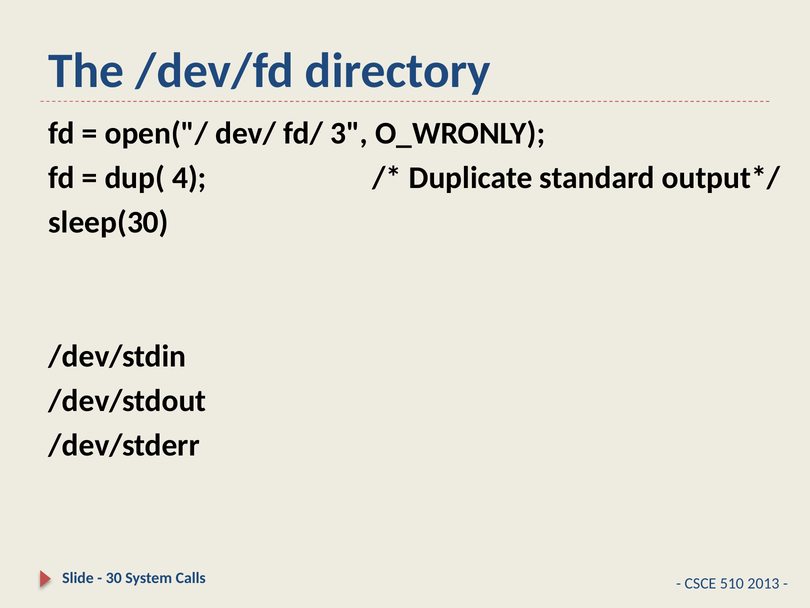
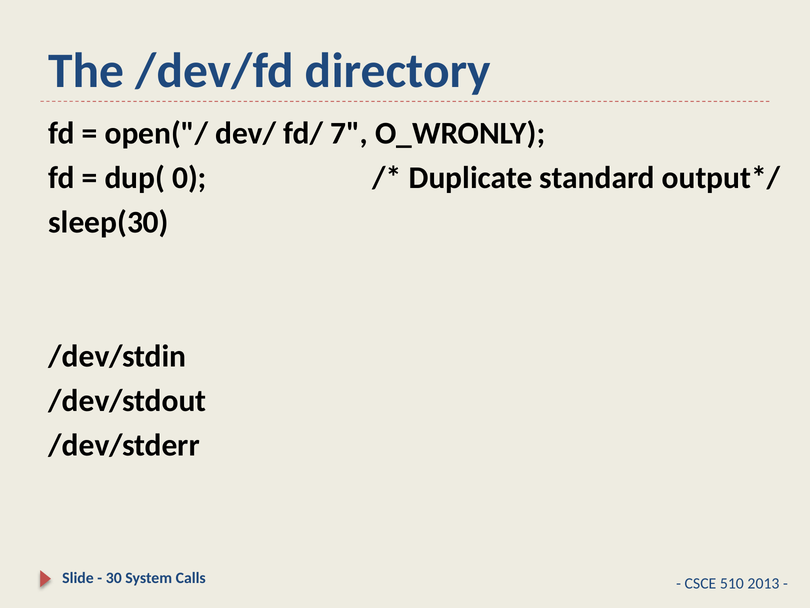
3: 3 -> 7 (349, 133)
4: 4 -> 0 (189, 178)
